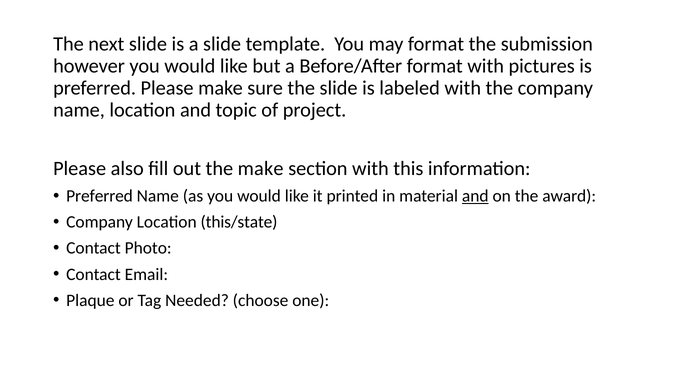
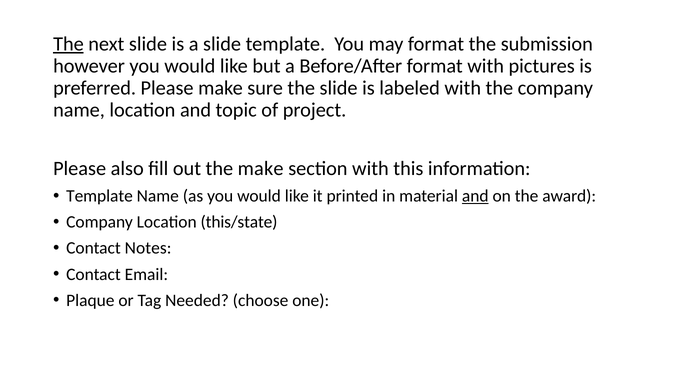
The underline: none -> present (68, 44)
Preferred: Preferred -> Template (100, 196)
Photo: Photo -> Notes (148, 248)
